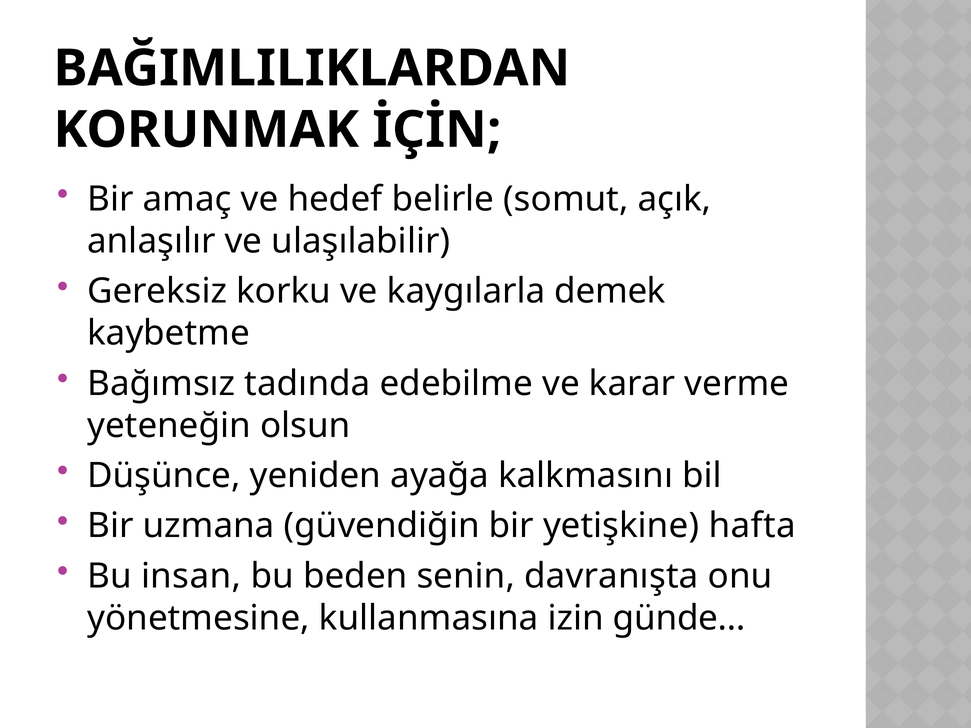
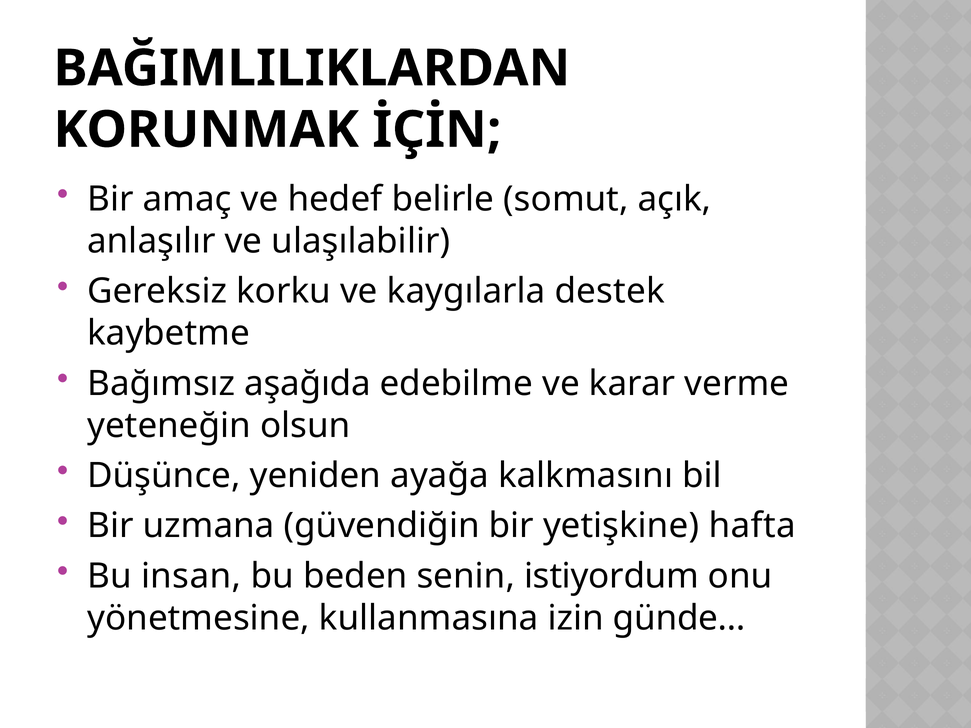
demek: demek -> destek (610, 291)
tadında: tadında -> aşağıda (308, 384)
davranışta: davranışta -> istiyordum (612, 576)
